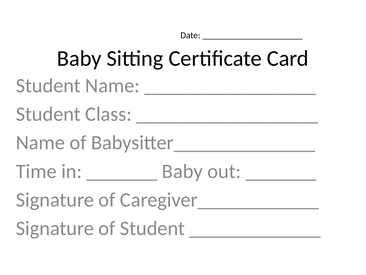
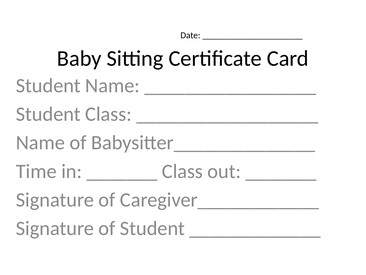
Baby: Baby -> Class (182, 171)
